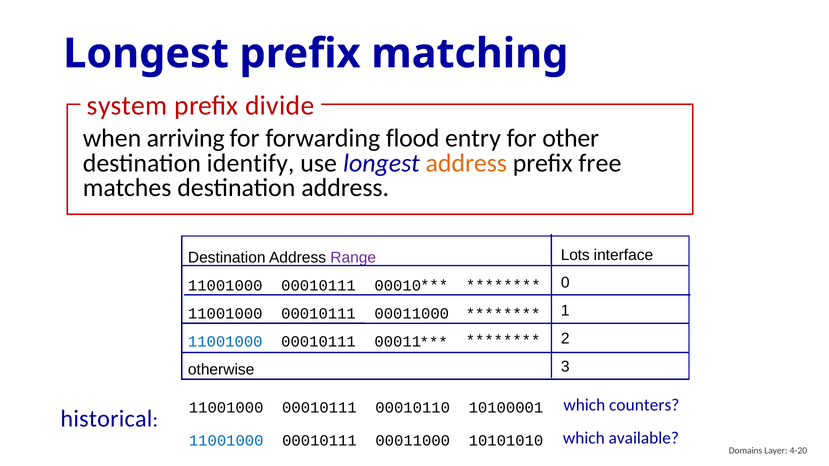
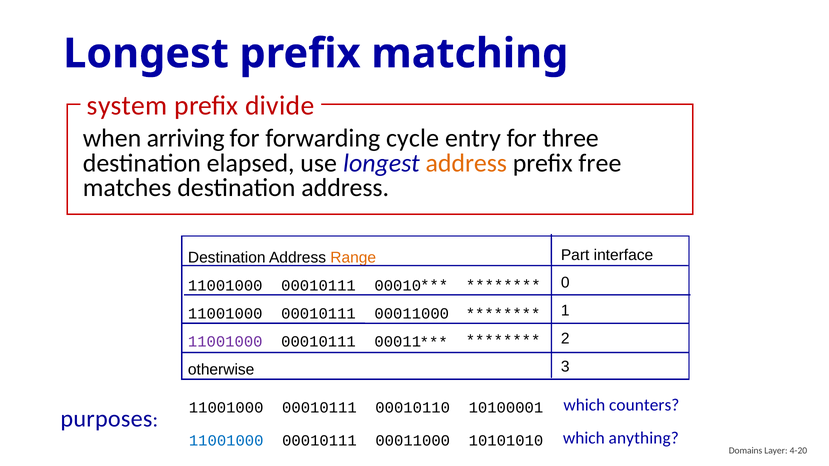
flood: flood -> cycle (413, 138)
other: other -> three (571, 138)
identify: identify -> elapsed (251, 163)
Lots: Lots -> Part (575, 255)
Range colour: purple -> orange (353, 258)
11001000 colour: blue -> purple (225, 342)
historical: historical -> purposes (106, 419)
available: available -> anything (644, 439)
